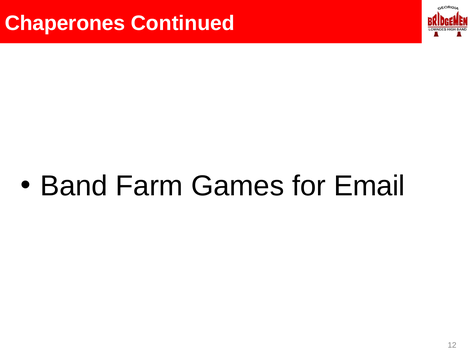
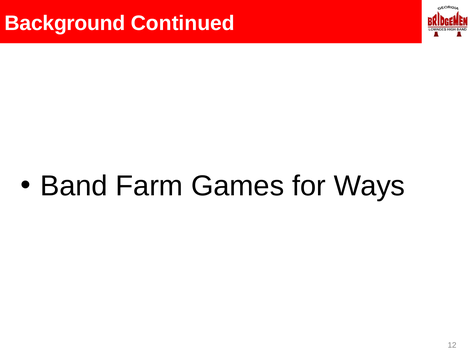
Chaperones: Chaperones -> Background (65, 23)
Email: Email -> Ways (369, 186)
